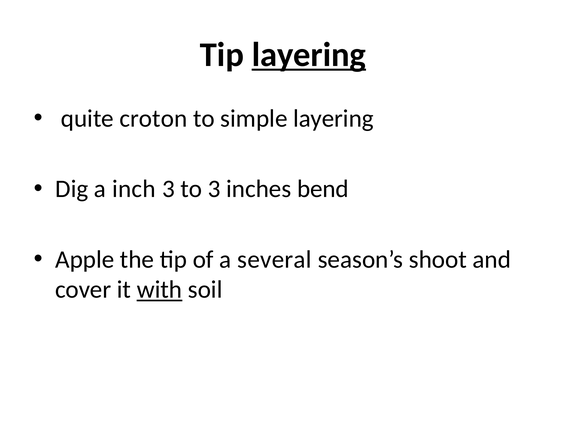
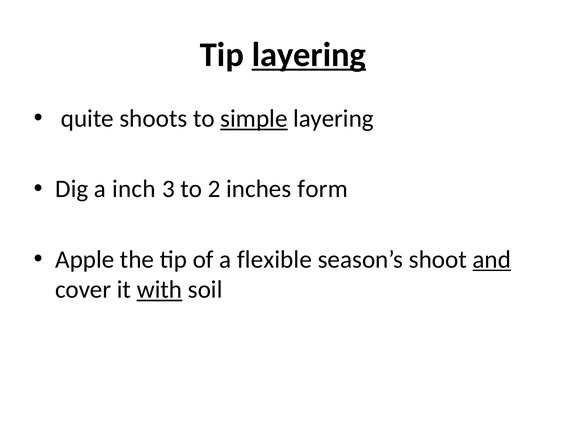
croton: croton -> shoots (153, 119)
simple underline: none -> present (254, 119)
to 3: 3 -> 2 (214, 189)
bend: bend -> form (323, 189)
several: several -> flexible (274, 260)
and underline: none -> present (492, 260)
